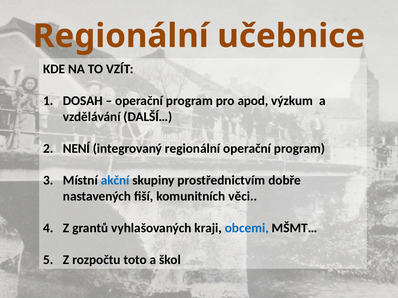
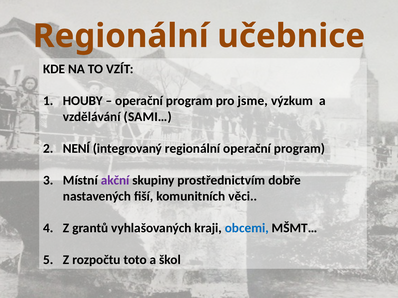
DOSAH: DOSAH -> HOUBY (83, 101)
apod: apod -> jsme (253, 101)
DALŠÍ…: DALŠÍ… -> SAMI… (148, 117)
akční colour: blue -> purple (115, 181)
